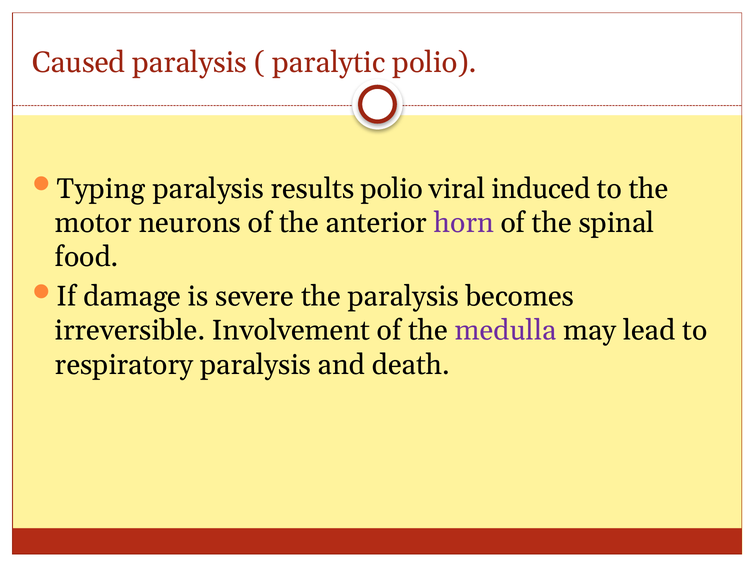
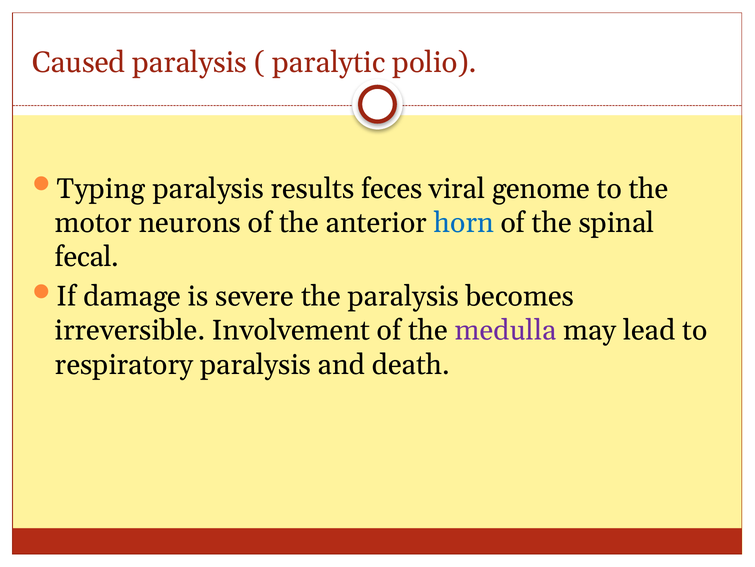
results polio: polio -> feces (392, 188)
induced: induced -> genome (541, 188)
horn colour: purple -> blue (464, 222)
food: food -> fecal (87, 256)
